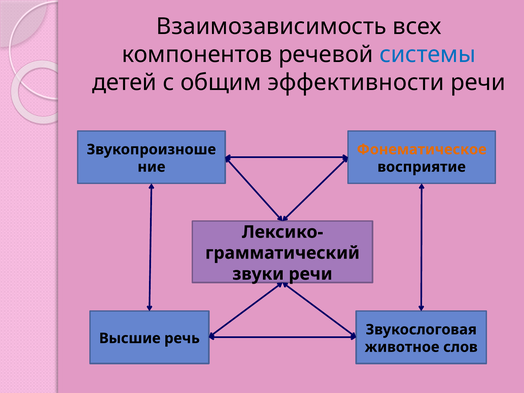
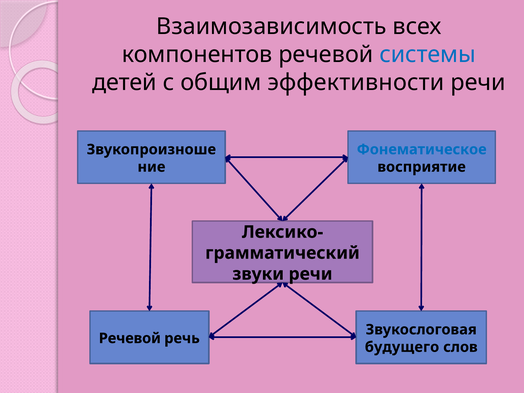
Фонематическое colour: orange -> blue (422, 149)
Высшие: Высшие -> Речевой (130, 338)
животное: животное -> будущего (402, 347)
